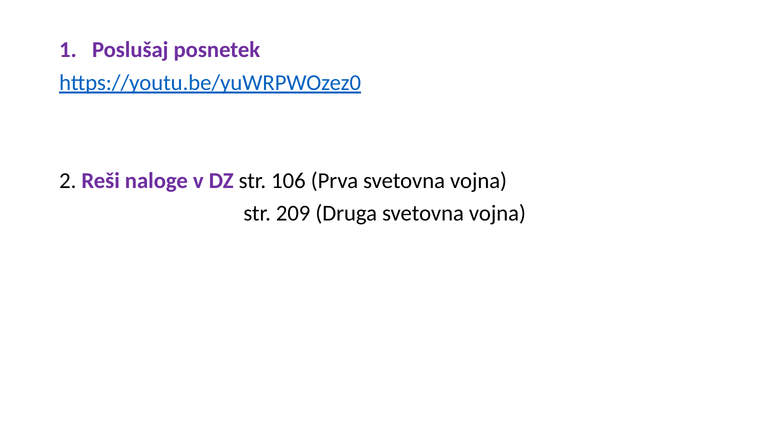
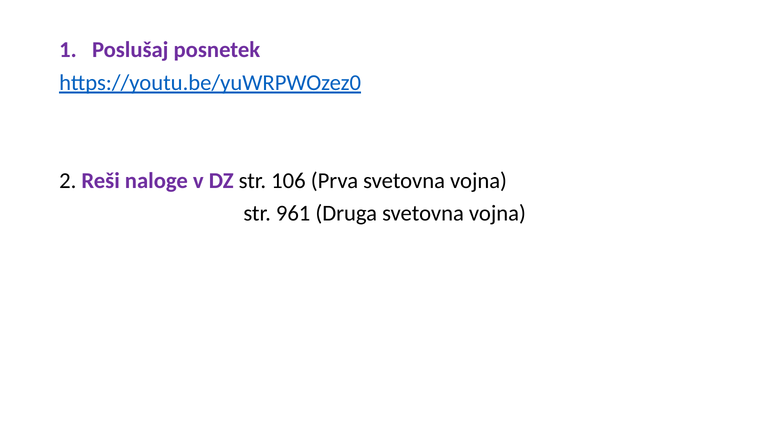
209: 209 -> 961 (293, 213)
